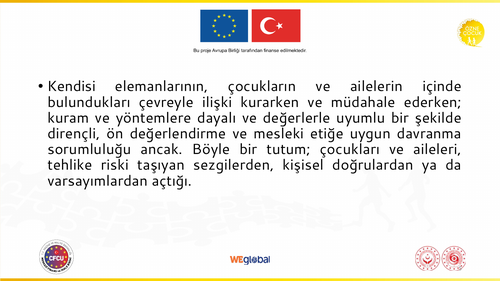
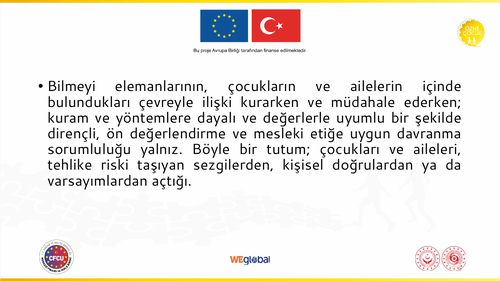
Kendisi: Kendisi -> Bilmeyi (72, 87)
ancak: ancak -> yalnız (162, 150)
